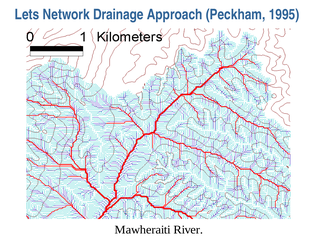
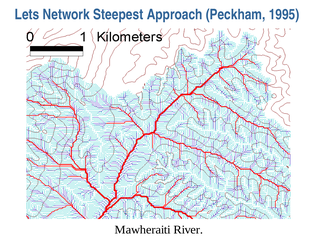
Drainage: Drainage -> Steepest (118, 15)
